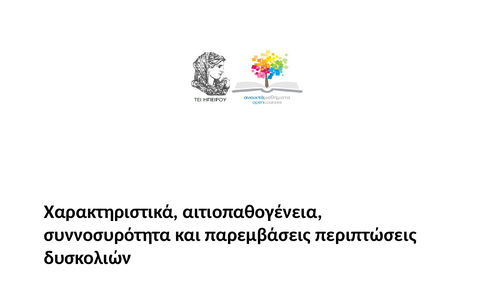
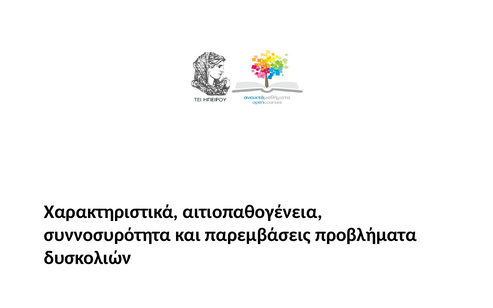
περιπτώσεις: περιπτώσεις -> προβλήματα (366, 235)
